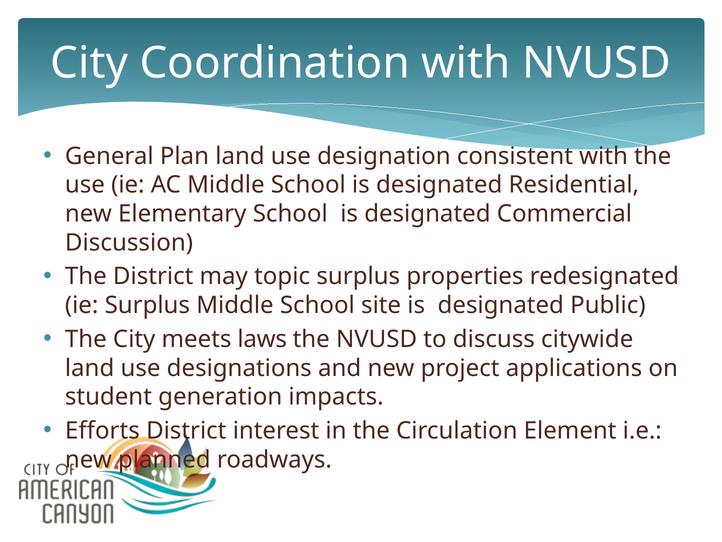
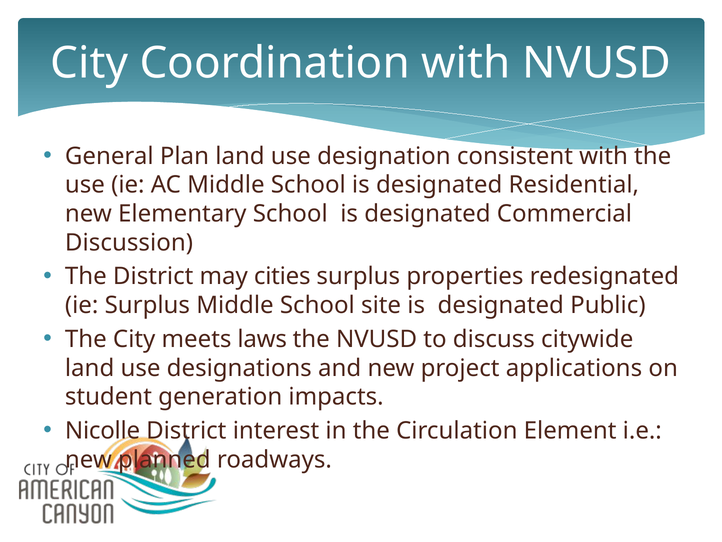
topic: topic -> cities (282, 276)
Efforts: Efforts -> Nicolle (103, 430)
